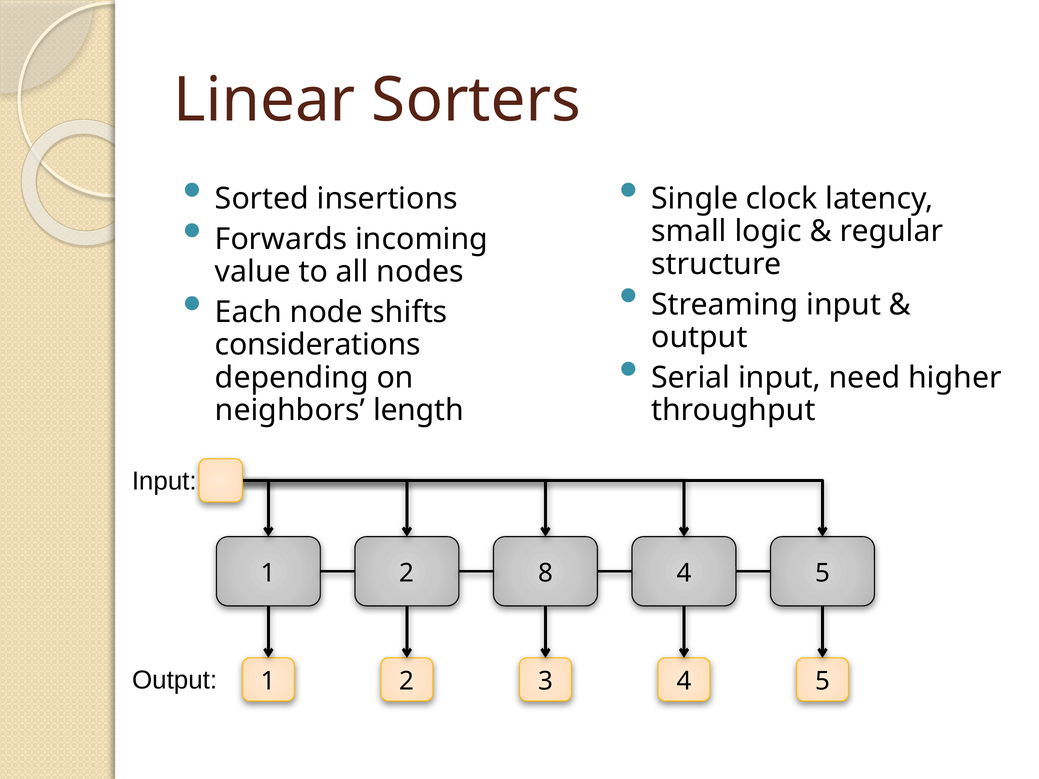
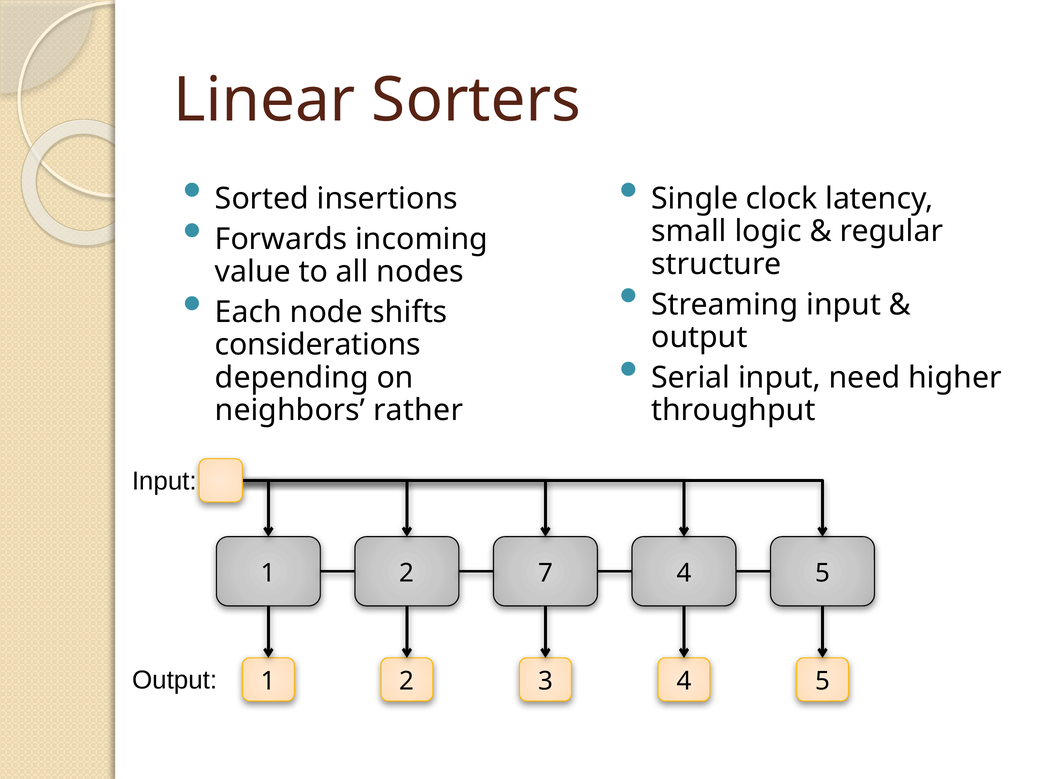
length: length -> rather (418, 411)
8: 8 -> 7 (545, 573)
